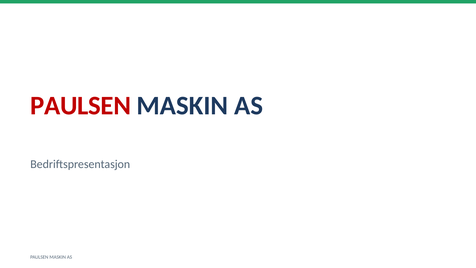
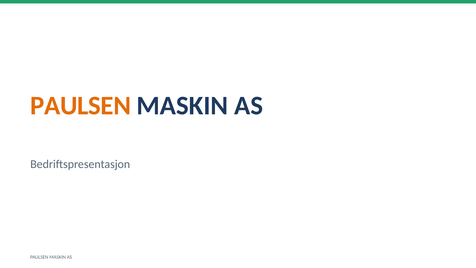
PAULSEN colour: red -> orange (81, 106)
